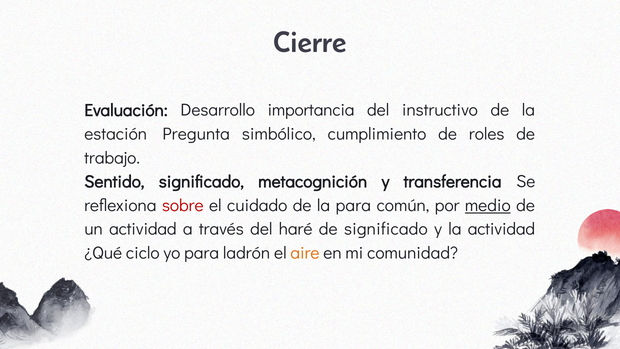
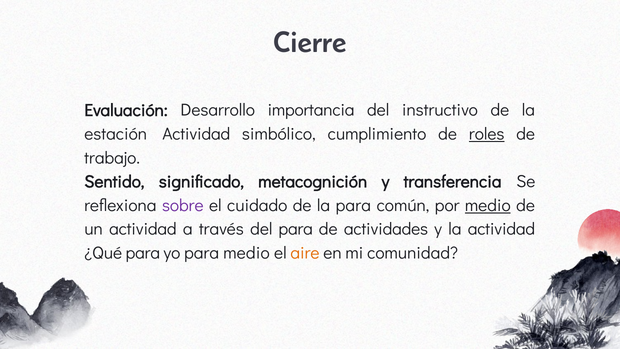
estación Pregunta: Pregunta -> Actividad (196, 134)
roles underline: none -> present (487, 134)
sobre colour: red -> purple (183, 205)
del haré: haré -> para (296, 229)
de significado: significado -> actividades (386, 229)
¿Qué ciclo: ciclo -> para (143, 253)
para ladrón: ladrón -> medio (246, 253)
